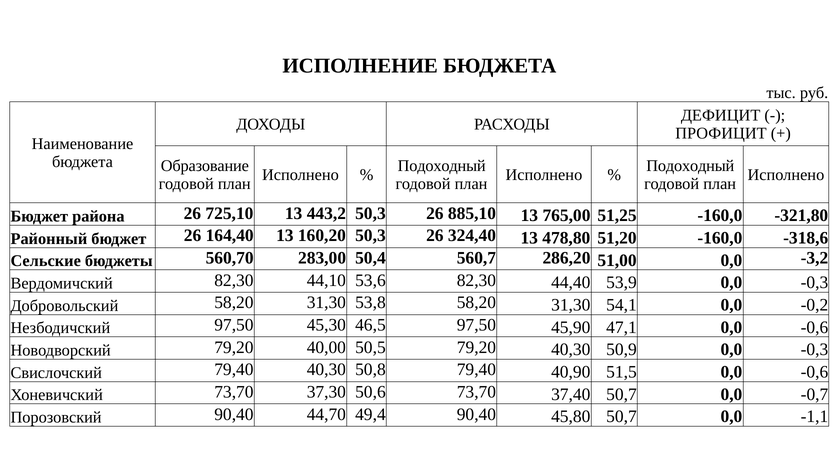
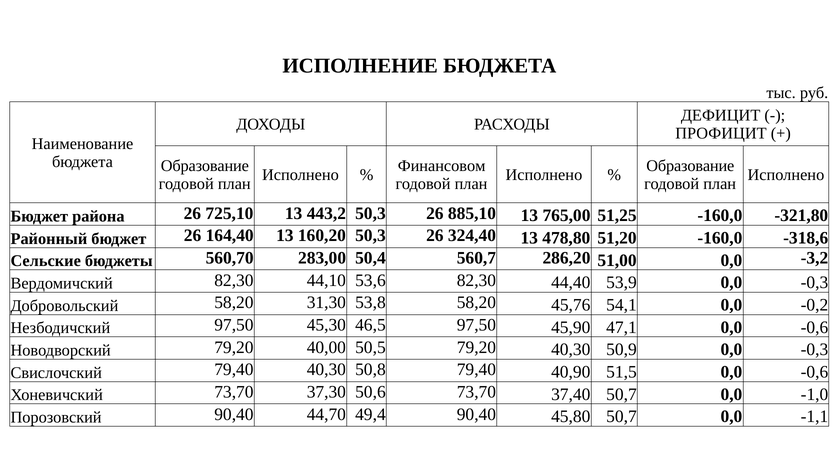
Подоходный: Подоходный -> Финансовом (442, 166)
Подоходный: Подоходный -> Образование (690, 166)
53,8 58,20 31,30: 31,30 -> 45,76 (571, 305)
-0,7: -0,7 -> -1,0 (815, 394)
